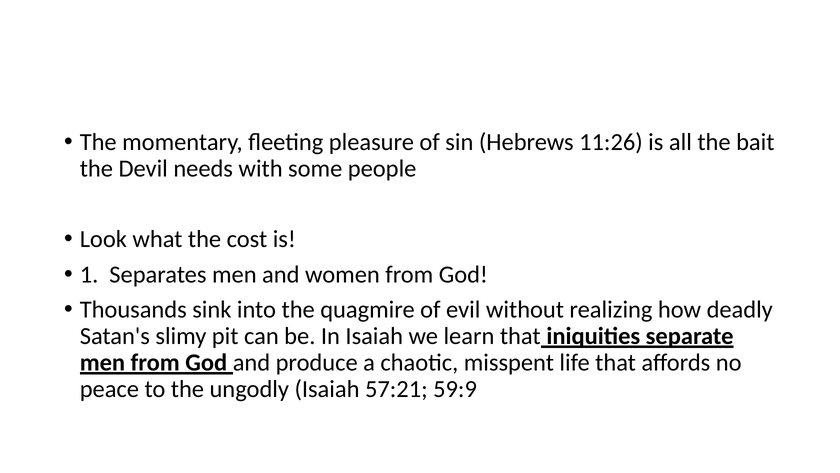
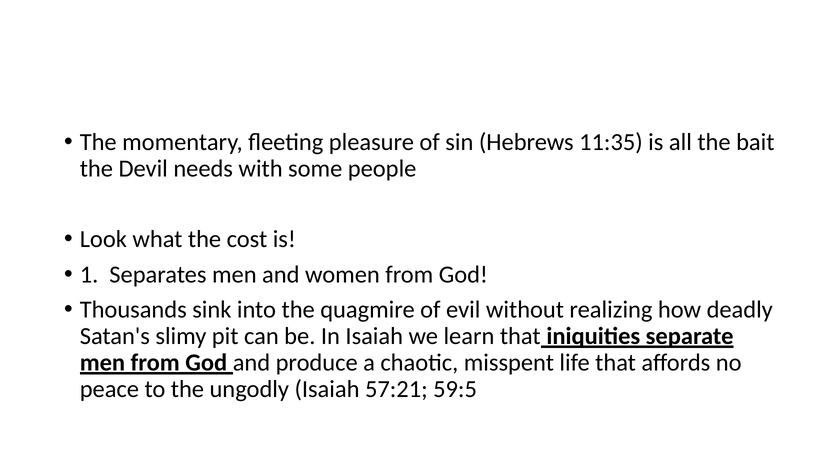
11:26: 11:26 -> 11:35 (611, 142)
59:9: 59:9 -> 59:5 (455, 389)
